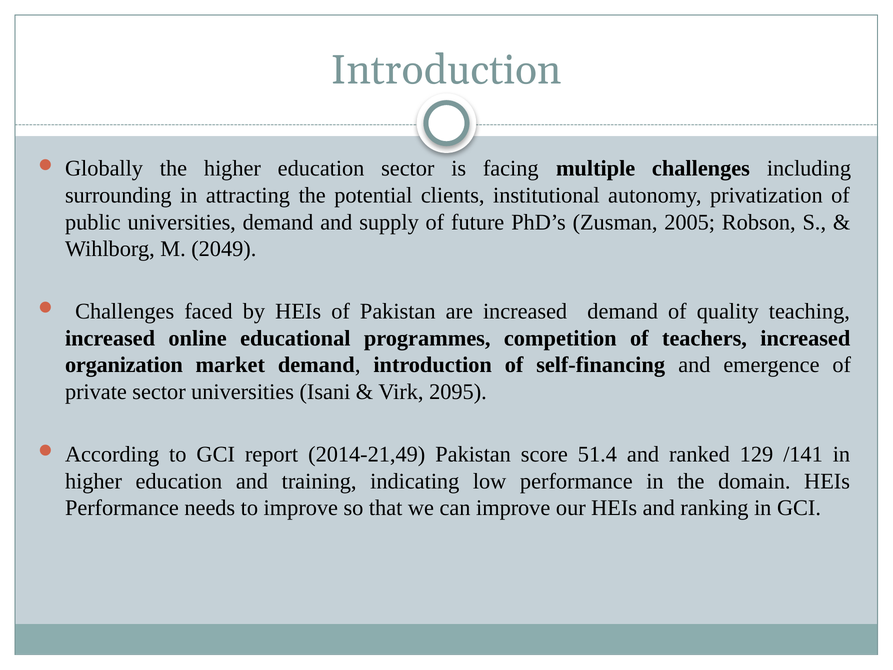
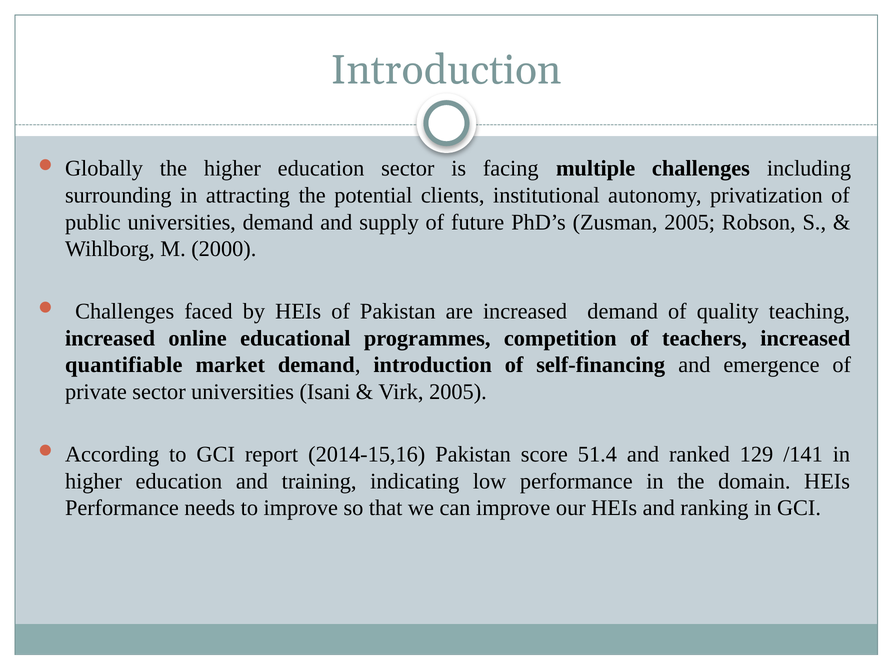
2049: 2049 -> 2000 (224, 249)
organization: organization -> quantifiable (124, 365)
Virk 2095: 2095 -> 2005 (458, 392)
2014-21,49: 2014-21,49 -> 2014-15,16 (367, 454)
